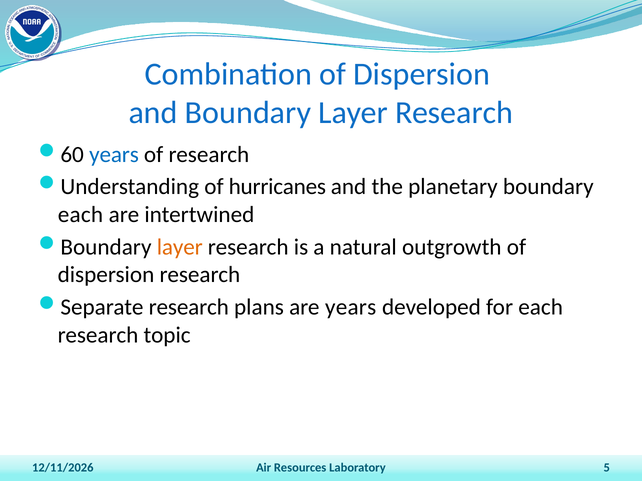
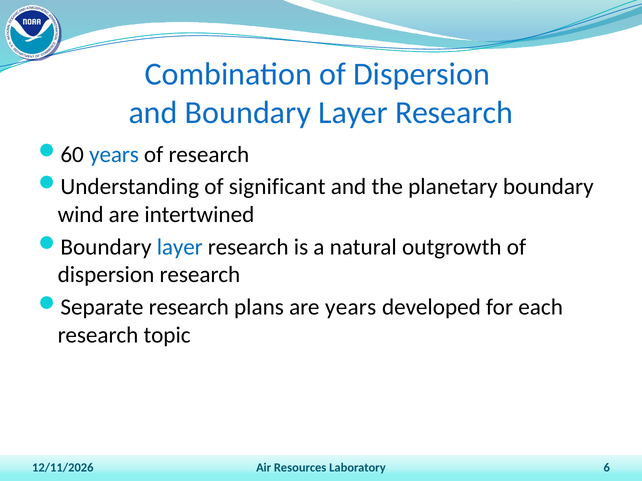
hurricanes: hurricanes -> significant (277, 187)
each: each -> wind (81, 215)
layer colour: orange -> blue (180, 247)
5: 5 -> 6 (607, 468)
